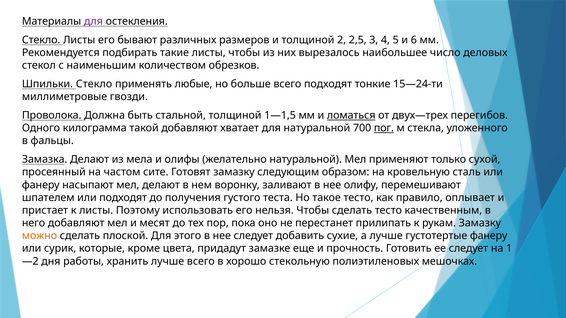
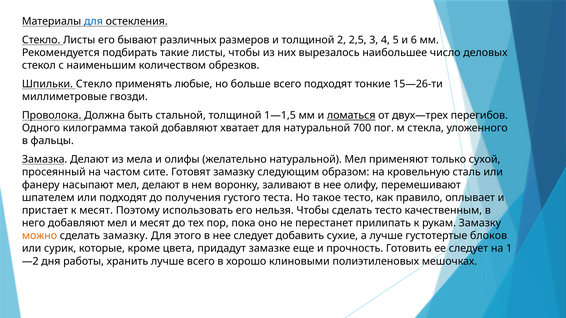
для colour: purple -> blue (93, 21)
15—24-ти: 15—24-ти -> 15—26-ти (418, 84)
пог underline: present -> none (384, 128)
к листы: листы -> месят (96, 211)
сделать плоской: плоской -> замазку (125, 236)
густотертые фанеру: фанеру -> блоков (489, 236)
стекольную: стекольную -> клиновыми (299, 261)
